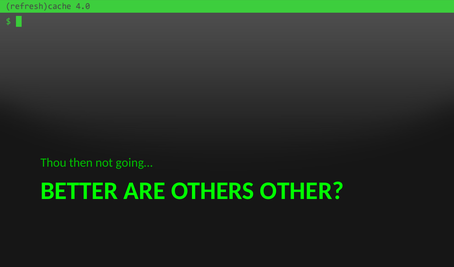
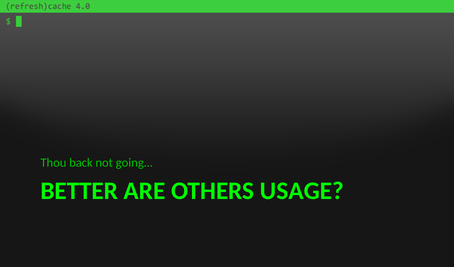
then: then -> back (81, 163)
OTHER: OTHER -> USAGE (302, 191)
